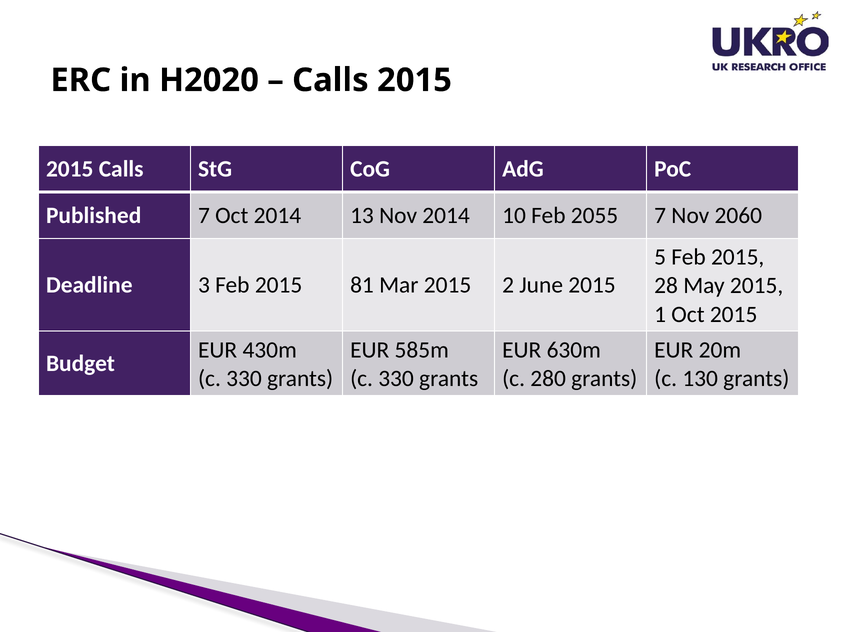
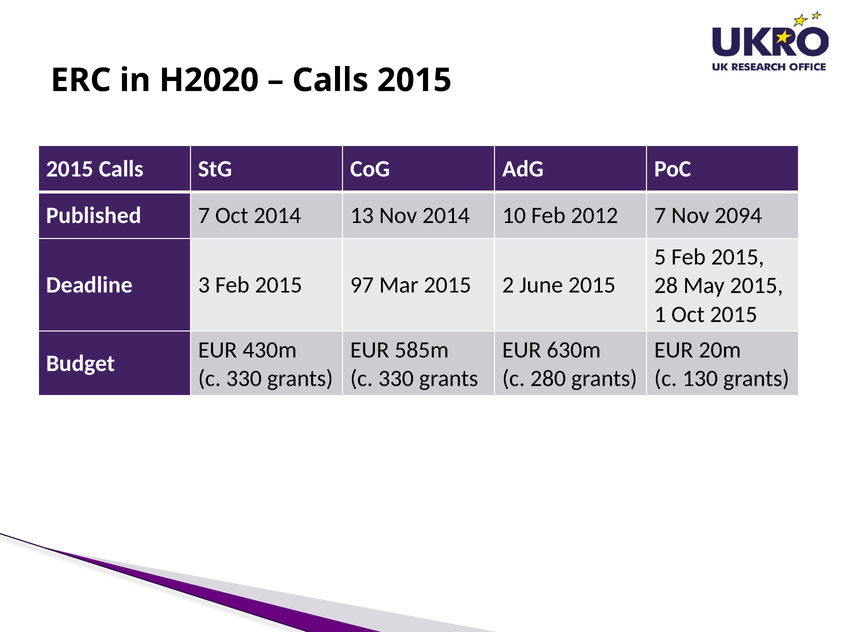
2055: 2055 -> 2012 (594, 215)
2060: 2060 -> 2094 (738, 215)
81: 81 -> 97 (362, 285)
